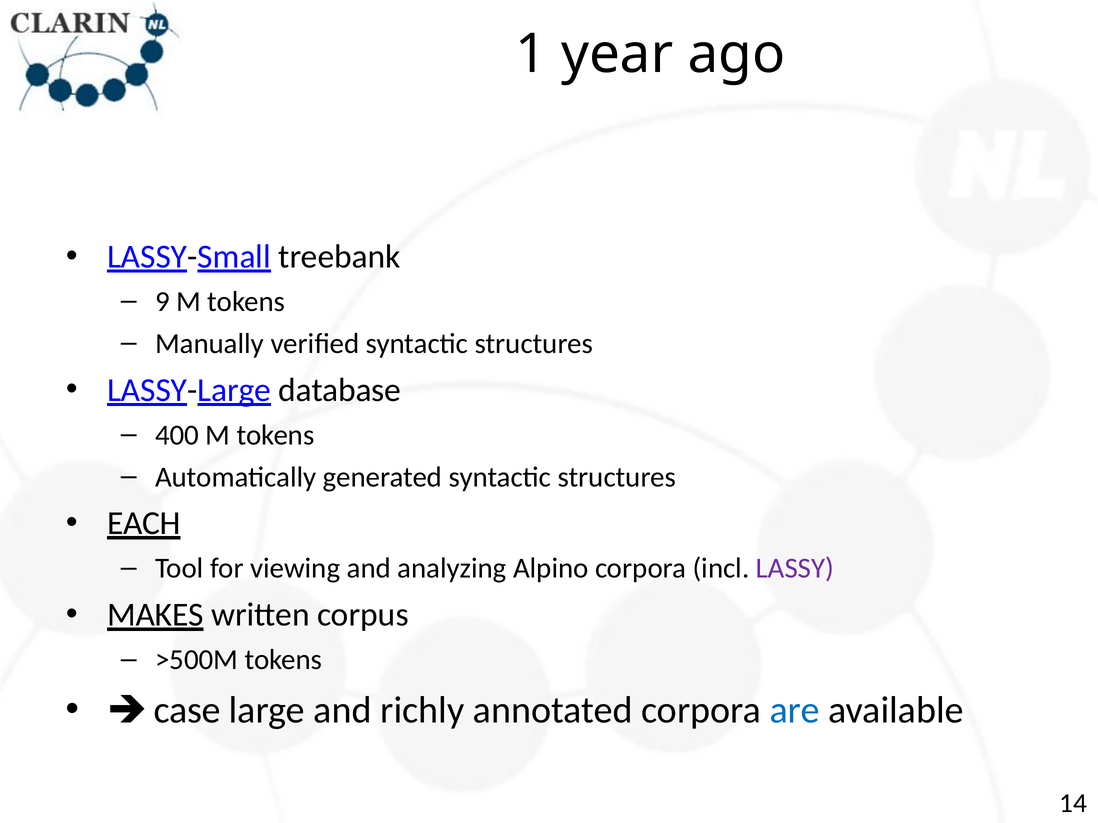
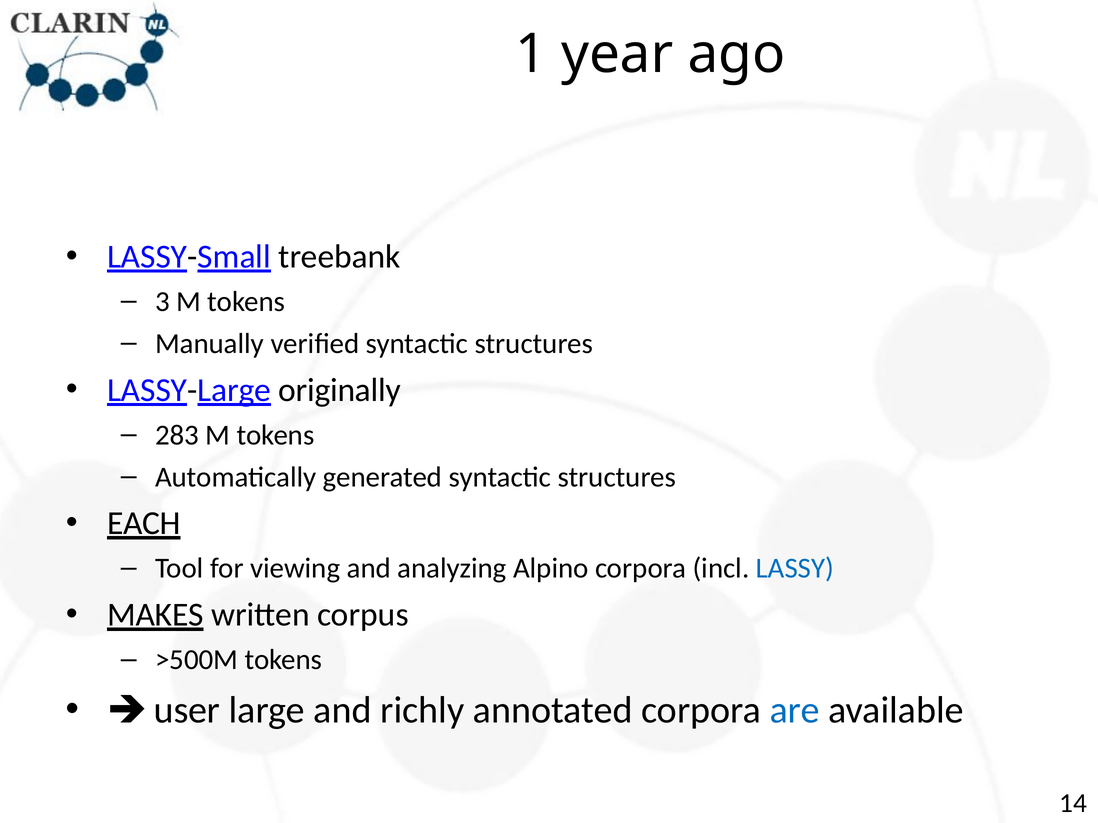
9: 9 -> 3 (162, 302)
database: database -> originally (340, 390)
400: 400 -> 283 (177, 435)
LASSY colour: purple -> blue (795, 569)
case: case -> user (187, 711)
